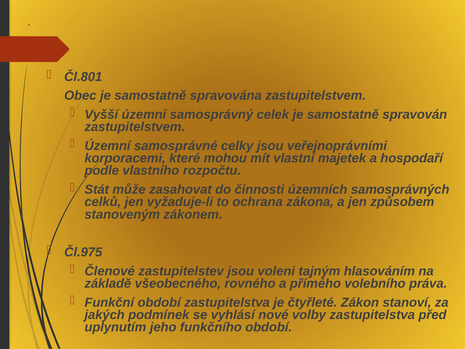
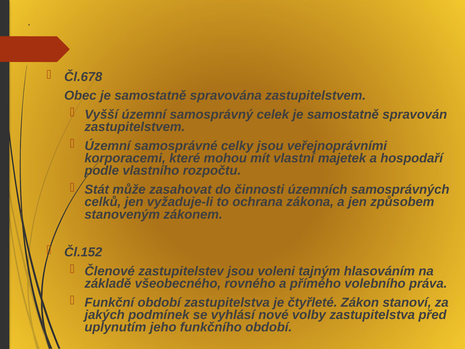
Čl.801: Čl.801 -> Čl.678 (83, 77)
Čl.975: Čl.975 -> Čl.152 (83, 252)
